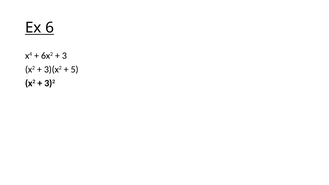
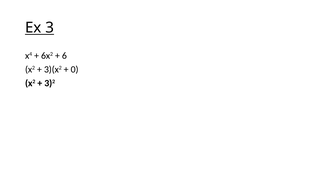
6: 6 -> 3 (50, 28)
3: 3 -> 6 (64, 56)
5: 5 -> 0 (75, 69)
